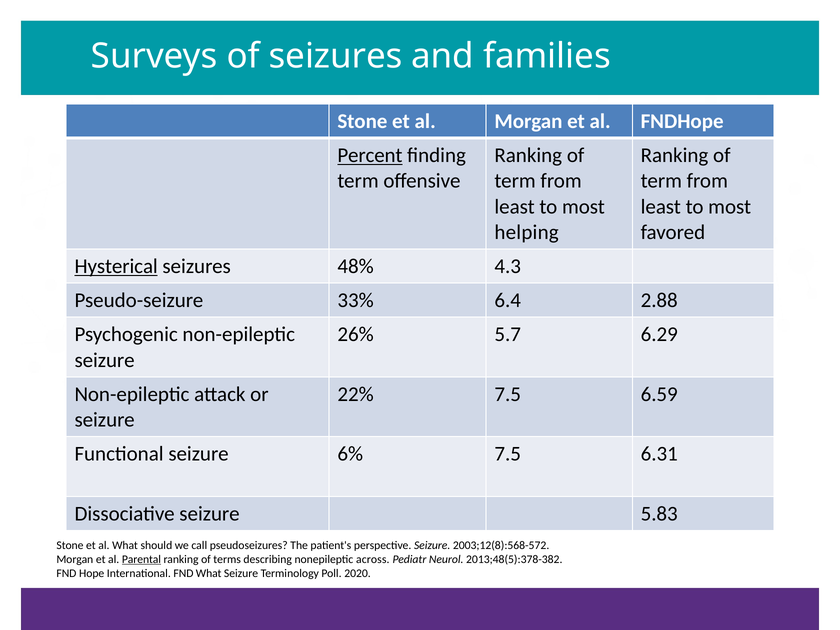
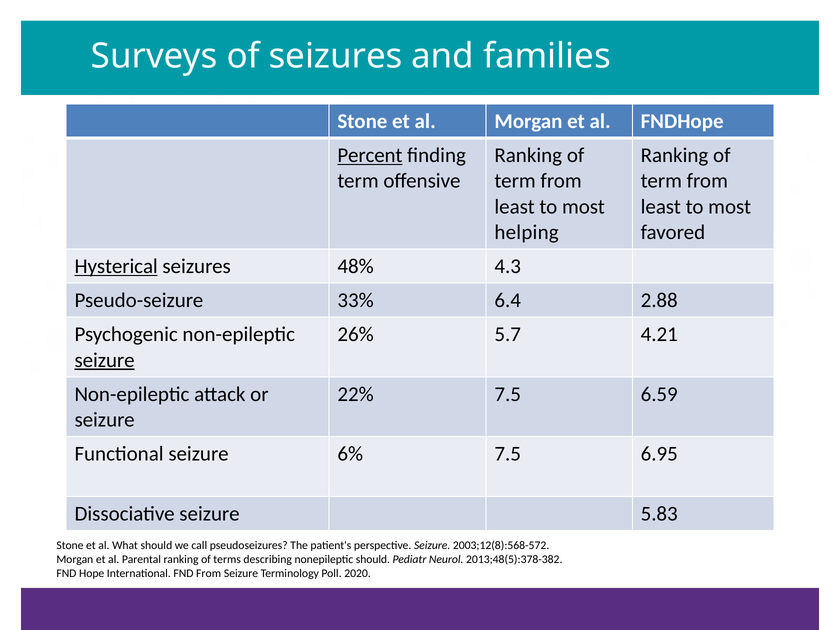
6.29: 6.29 -> 4.21 (659, 334)
seizure underline: none -> present (105, 360)
6.31: 6.31 -> 6.95 (659, 454)
Parental underline: present -> none (141, 559)
nonepileptic across: across -> should (373, 559)
FND What: What -> From (209, 573)
